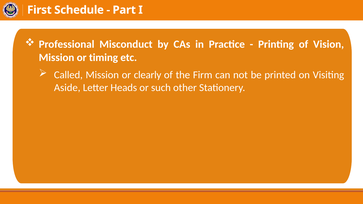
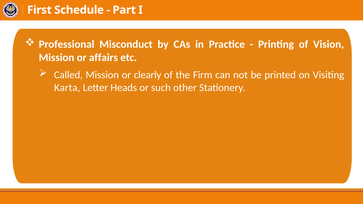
timing: timing -> affairs (103, 58)
Aside: Aside -> Karta (67, 88)
